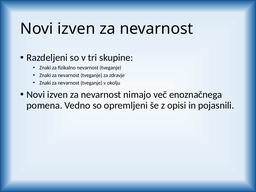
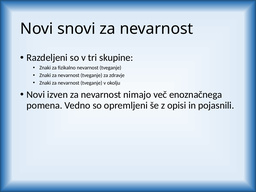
izven: izven -> snovi (76, 29)
